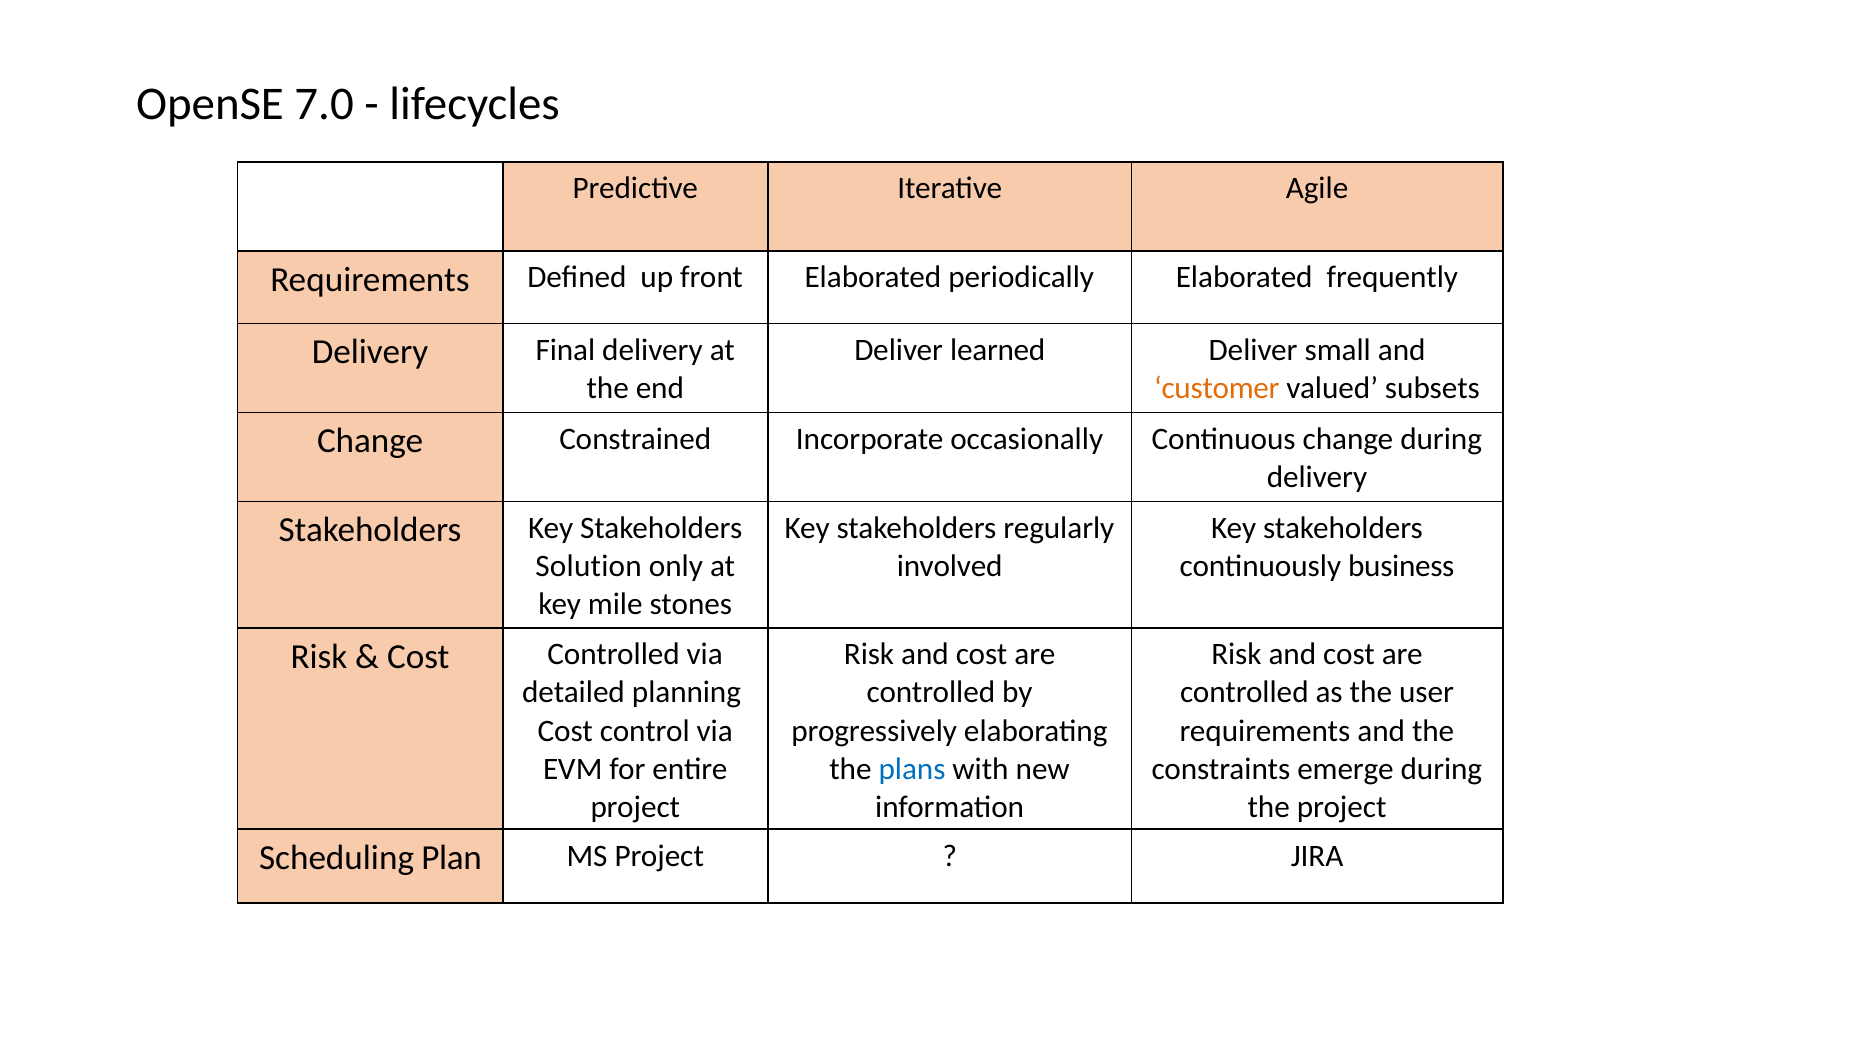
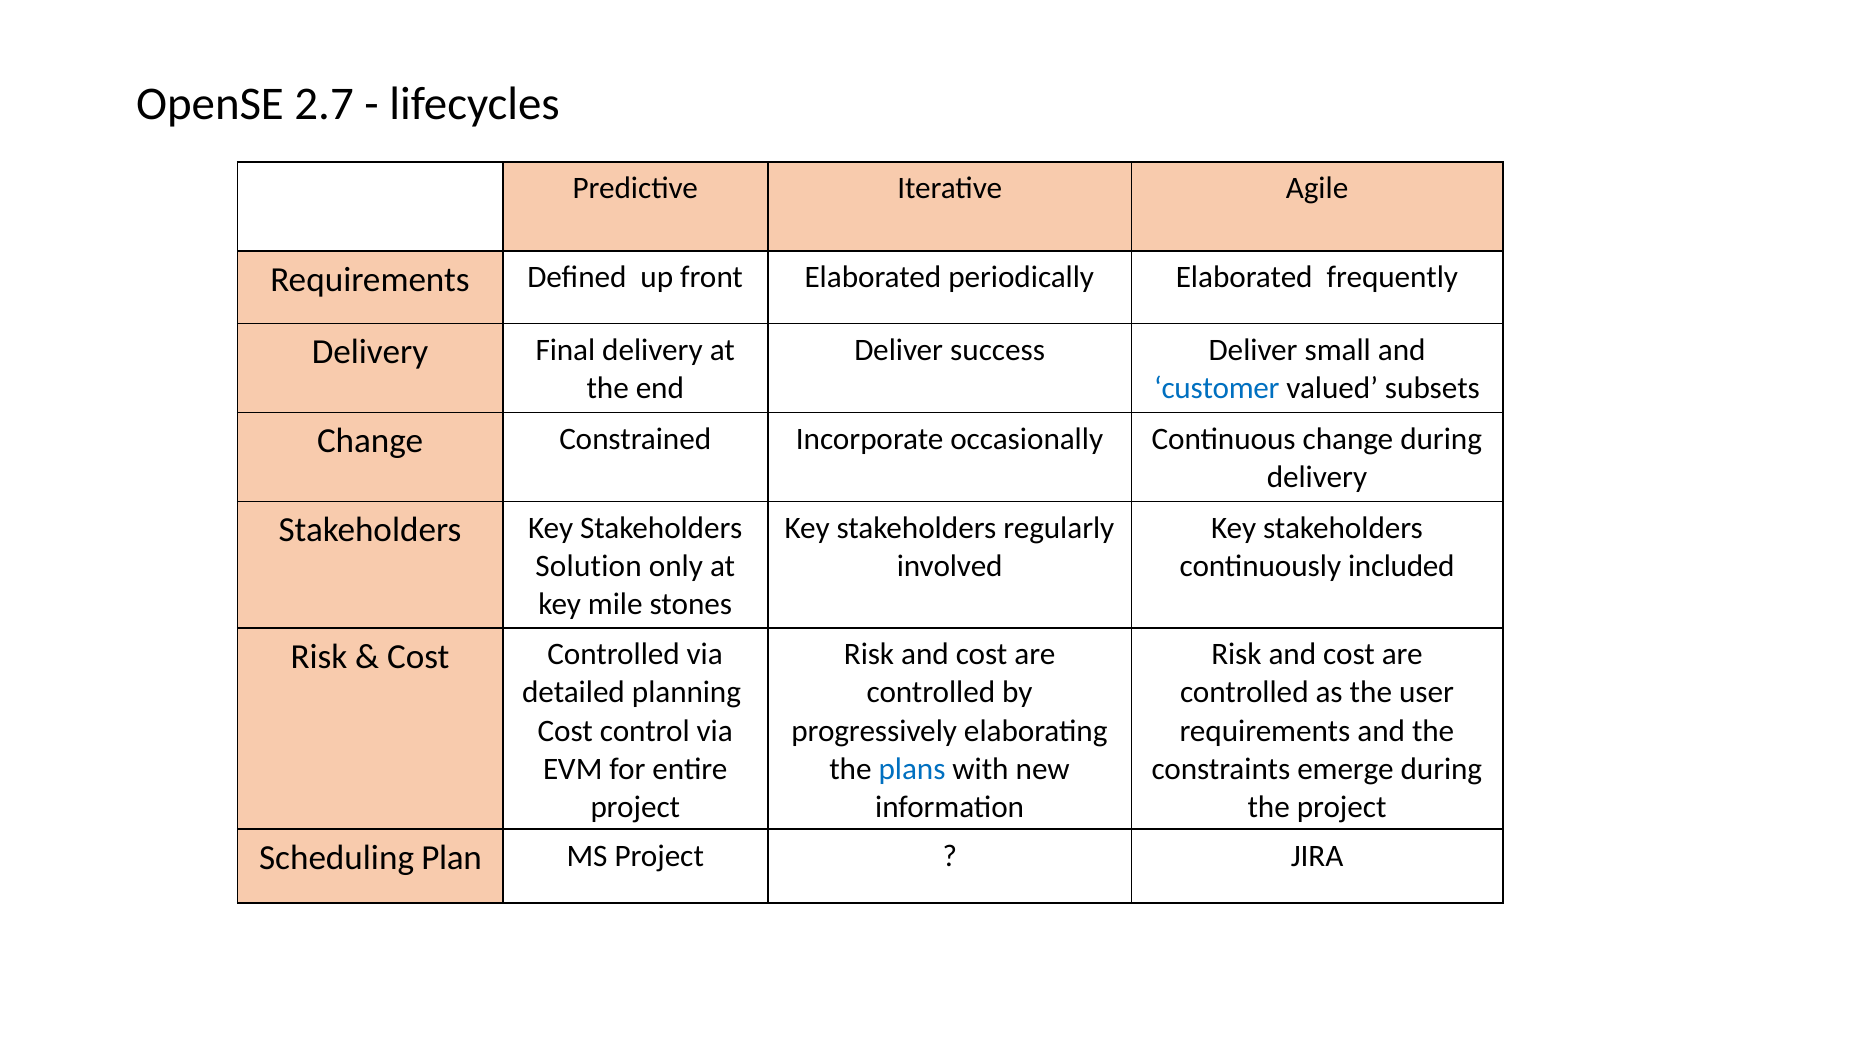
7.0: 7.0 -> 2.7 (324, 104)
learned: learned -> success (998, 350)
customer colour: orange -> blue (1217, 388)
business: business -> included (1401, 566)
